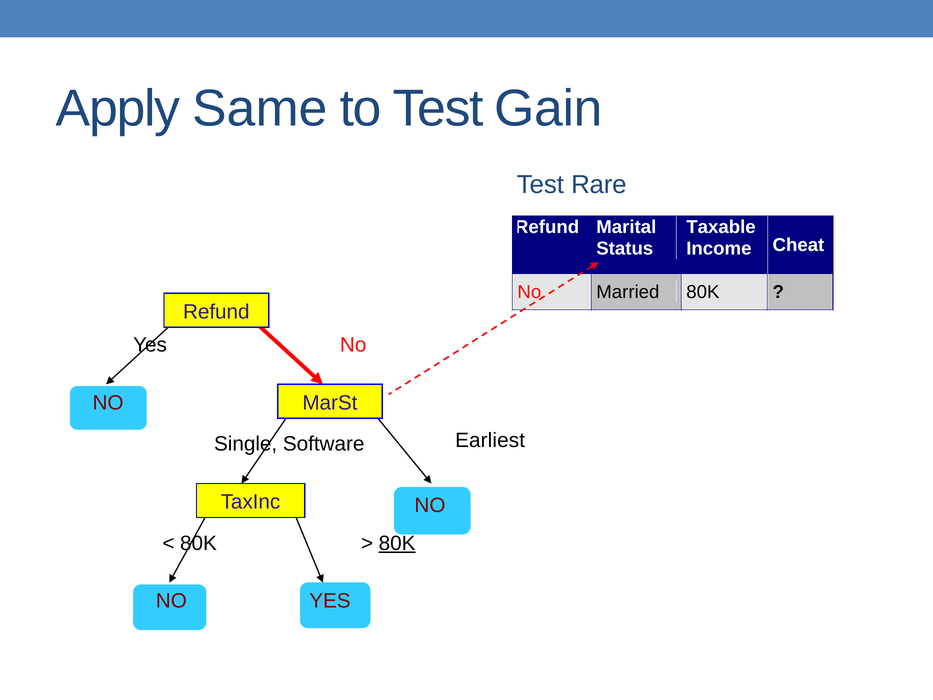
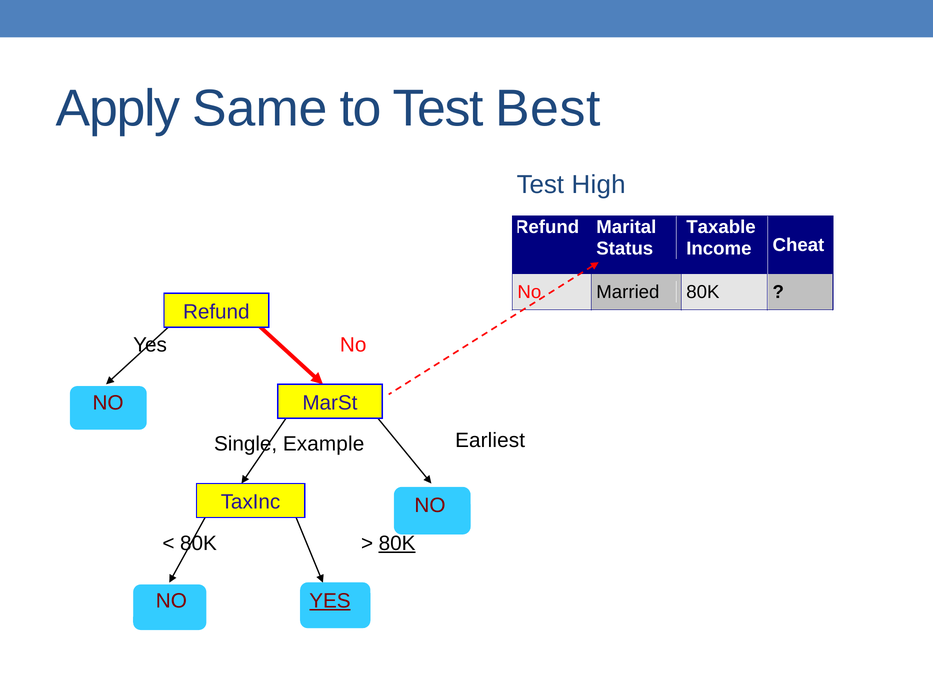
Gain: Gain -> Best (548, 109)
Rare: Rare -> High (599, 185)
Software: Software -> Example (324, 444)
YES underline: none -> present (330, 601)
